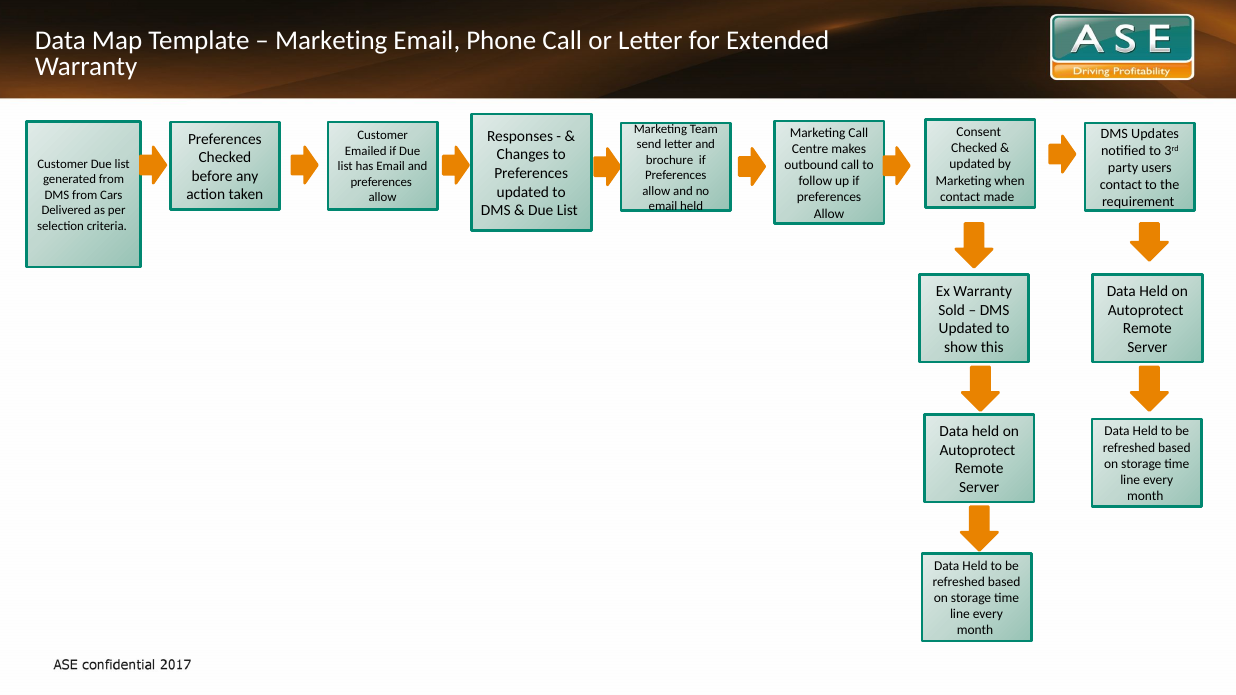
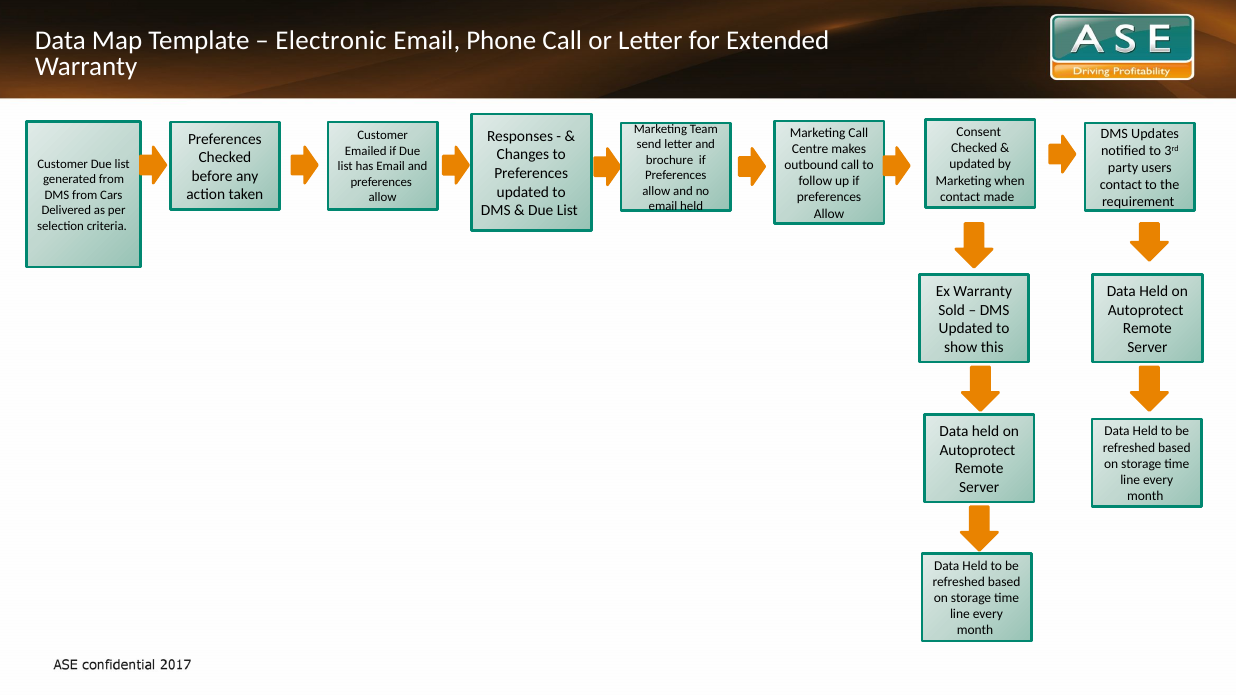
Marketing: Marketing -> Electronic (331, 41)
